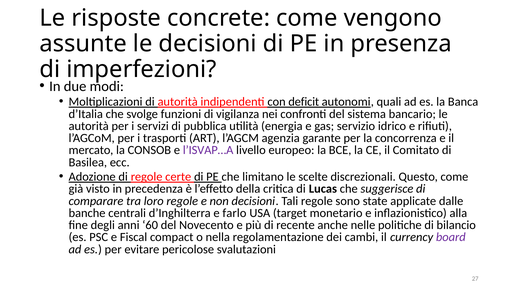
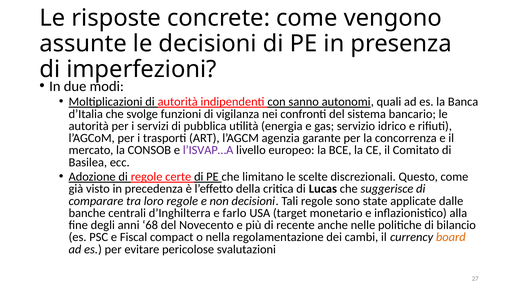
deficit: deficit -> sanno (304, 102)
60: 60 -> 68 (150, 225)
board colour: purple -> orange (451, 237)
